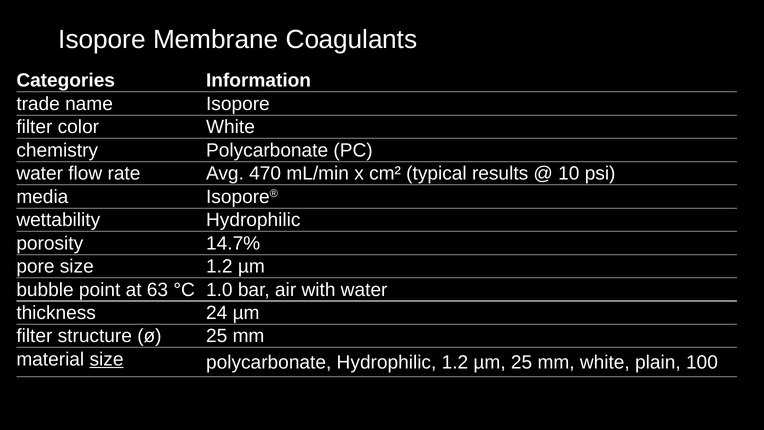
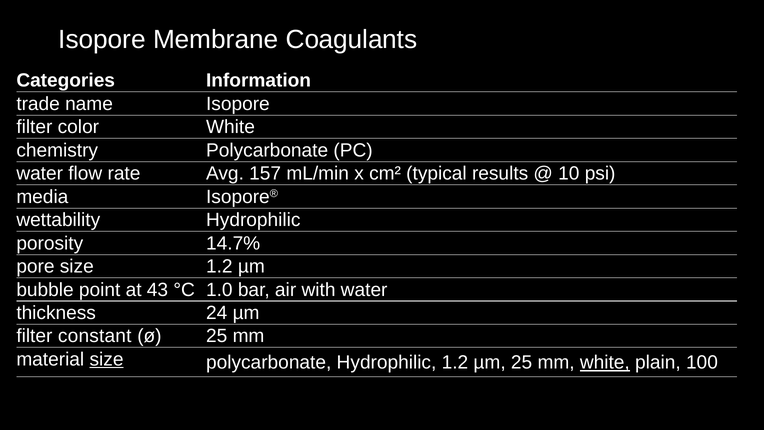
470: 470 -> 157 (265, 173)
63: 63 -> 43 (157, 290)
structure: structure -> constant (95, 336)
white underline: none -> present (605, 362)
